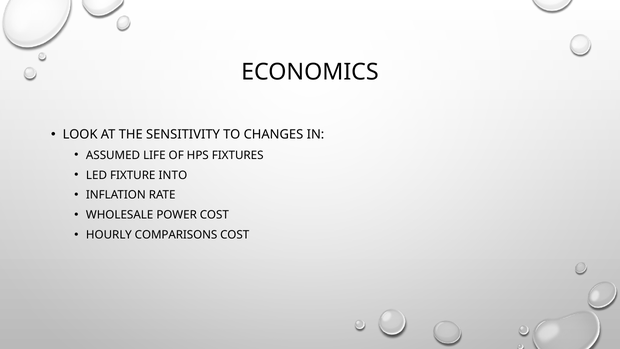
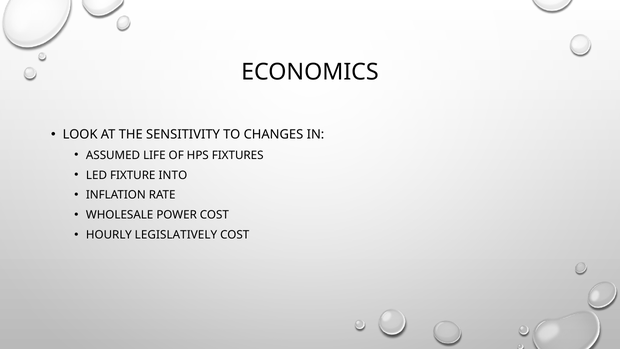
COMPARISONS: COMPARISONS -> LEGISLATIVELY (176, 235)
